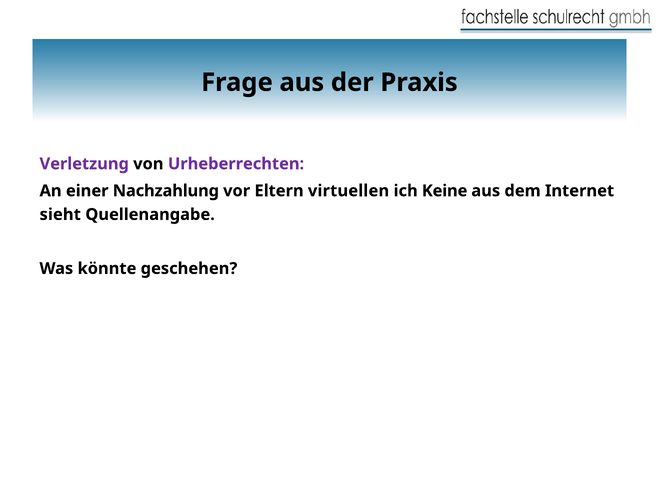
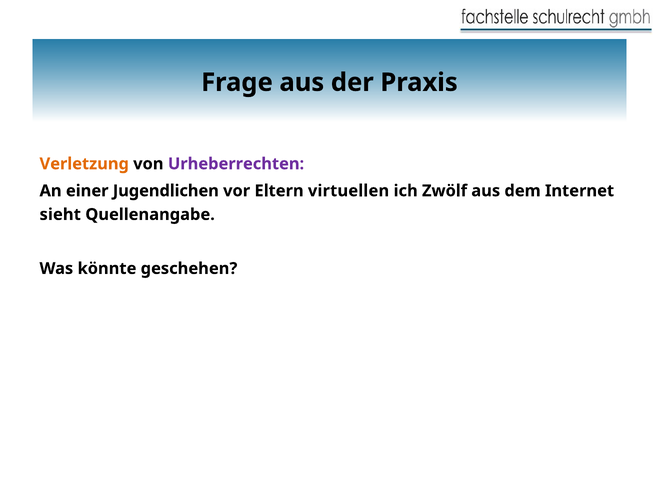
Verletzung colour: purple -> orange (84, 164)
Nachzahlung: Nachzahlung -> Jugendlichen (166, 191)
Keine: Keine -> Zwölf (445, 191)
